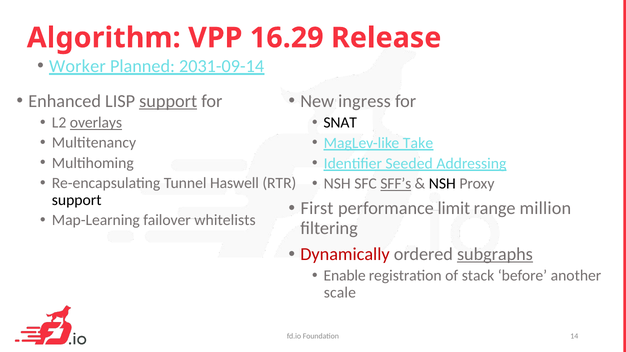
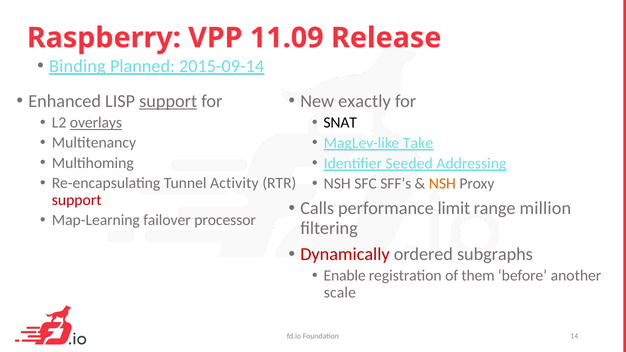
Algorithm: Algorithm -> Raspberry (104, 38)
16.29: 16.29 -> 11.09 (287, 38)
Worker: Worker -> Binding (77, 66)
2031-09-14: 2031-09-14 -> 2015-09-14 (222, 66)
ingress: ingress -> exactly (364, 101)
Haswell: Haswell -> Activity (234, 183)
SFF’s underline: present -> none (396, 184)
NSH colour: black -> orange (442, 184)
support colour: black -> red (77, 200)
First: First -> Calls (317, 208)
whitelists: whitelists -> processor (225, 220)
subgraphs underline: present -> none (495, 254)
stack: stack -> them (478, 276)
